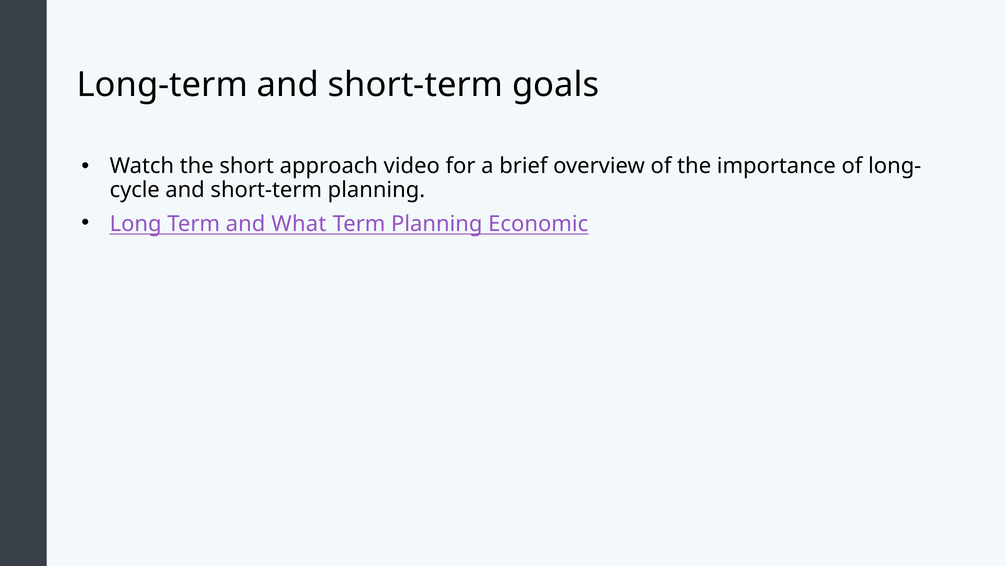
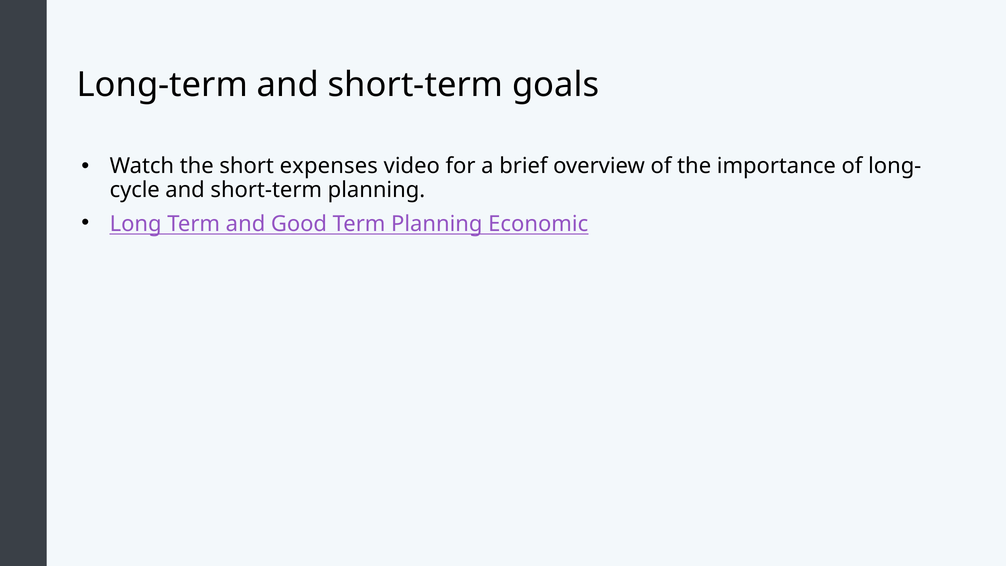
approach: approach -> expenses (329, 166)
What: What -> Good (299, 224)
